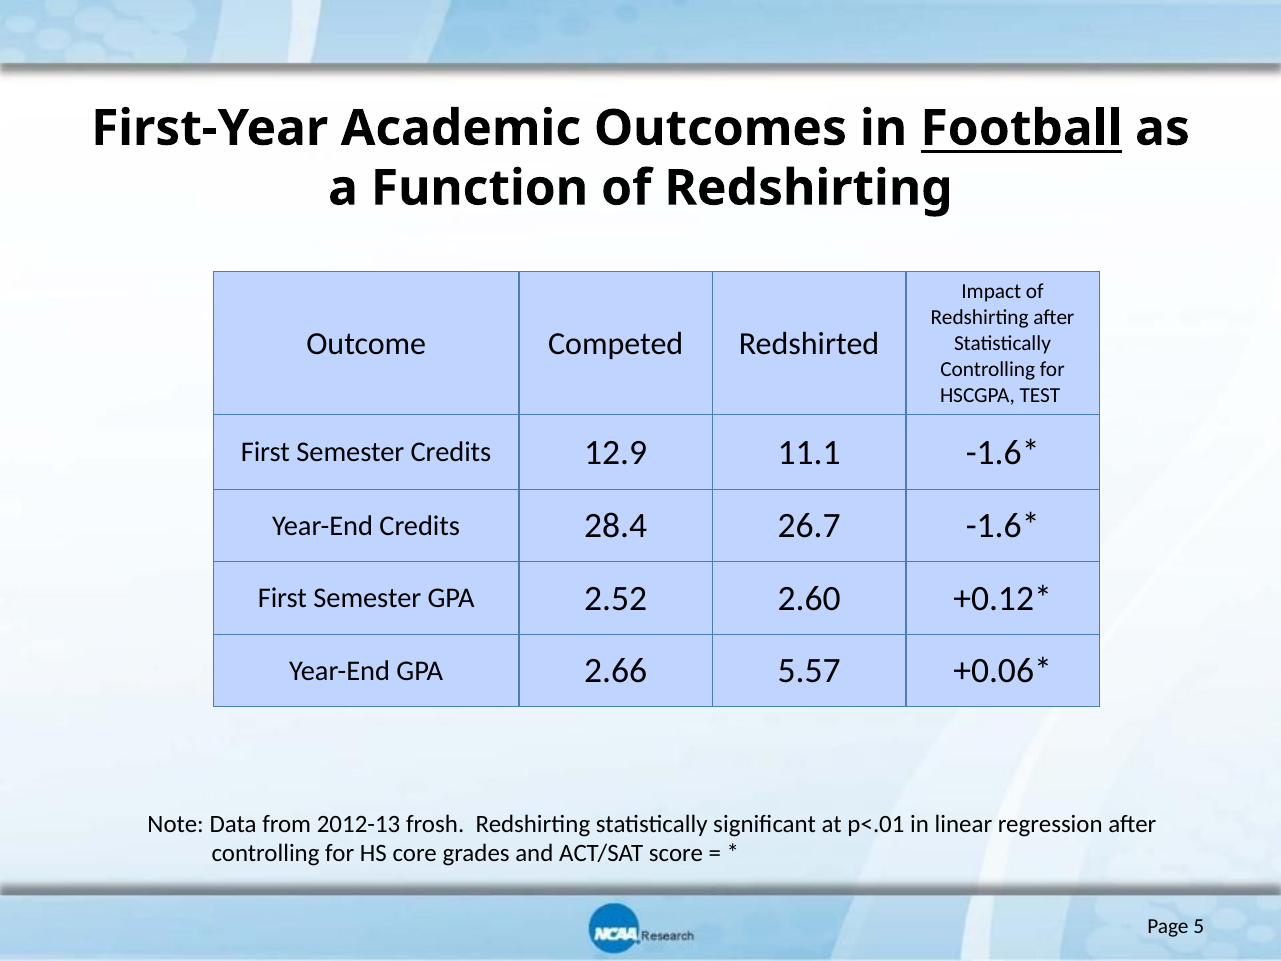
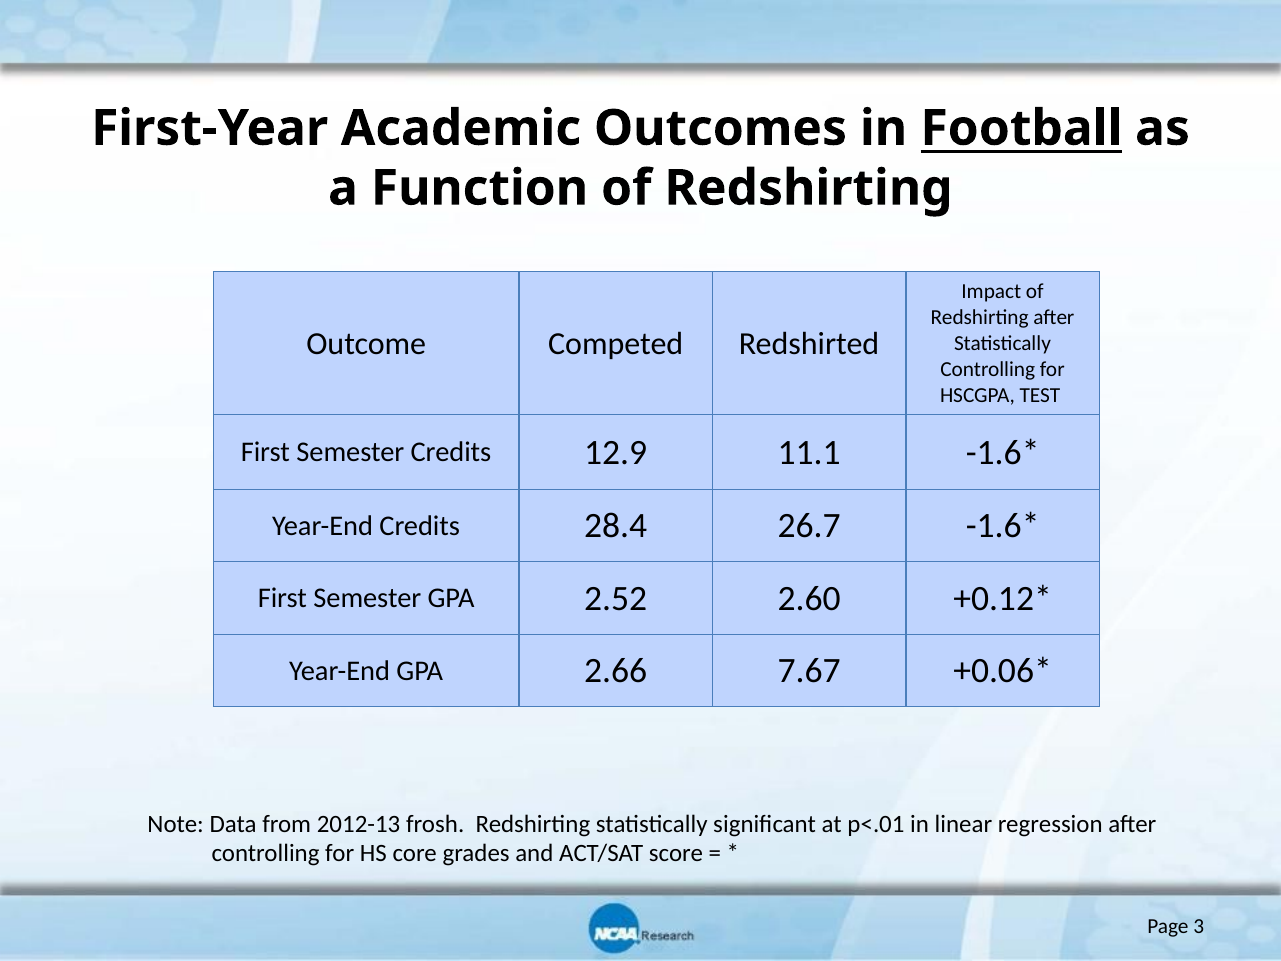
5.57: 5.57 -> 7.67 (809, 671)
5: 5 -> 3 (1199, 926)
